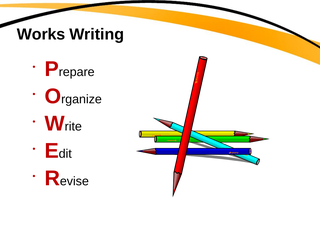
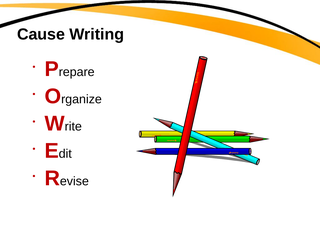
Works: Works -> Cause (41, 34)
